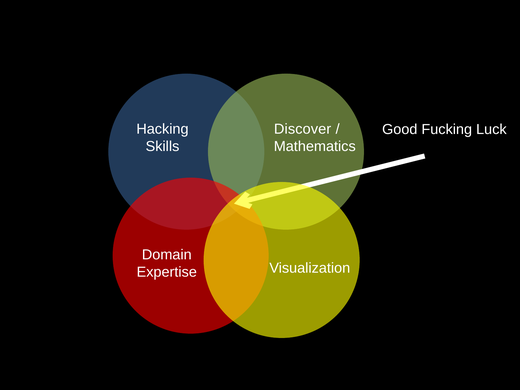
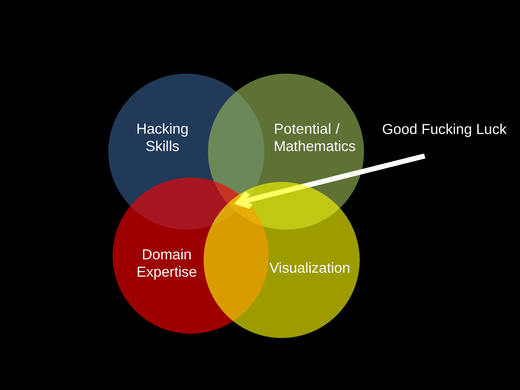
Discover: Discover -> Potential (303, 129)
